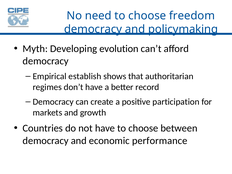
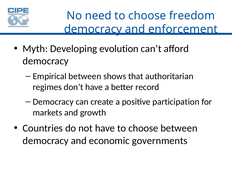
policymaking: policymaking -> enforcement (183, 29)
Empirical establish: establish -> between (85, 76)
performance: performance -> governments (160, 141)
